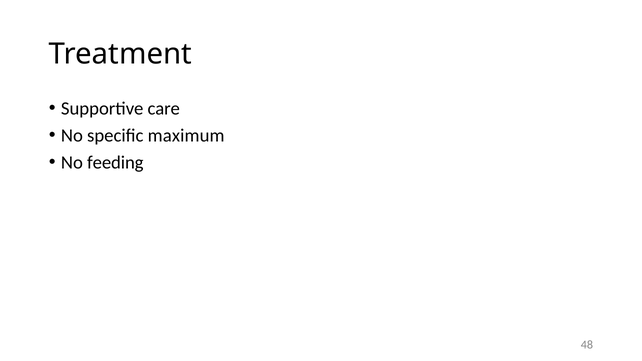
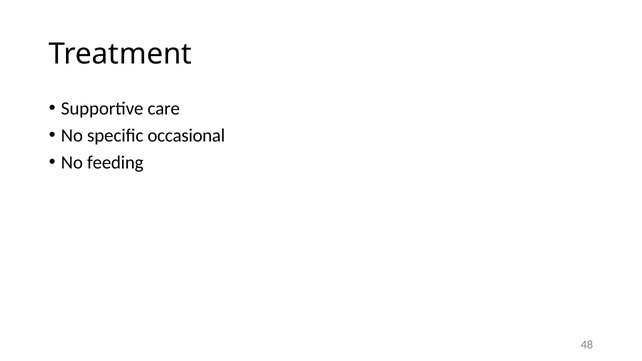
maximum: maximum -> occasional (186, 135)
